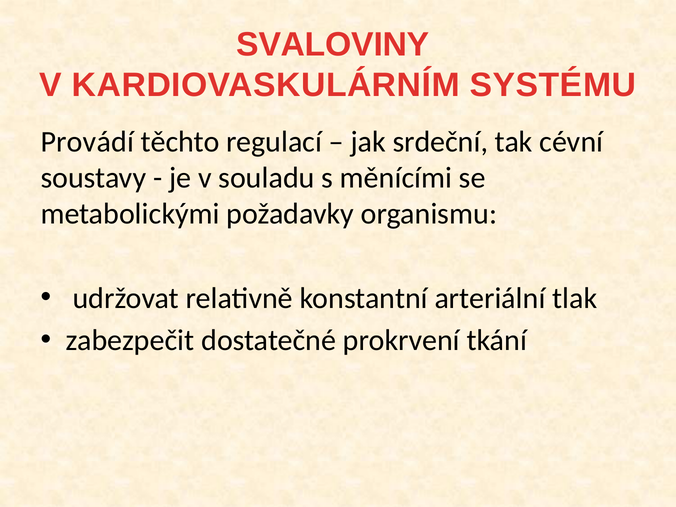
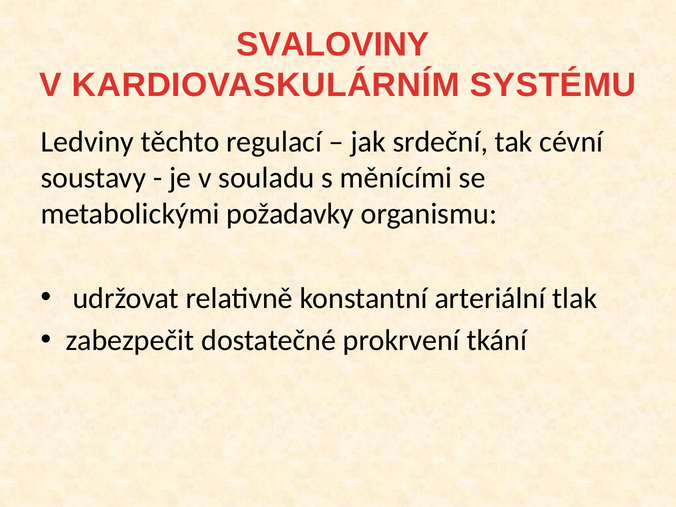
Provádí: Provádí -> Ledviny (87, 142)
